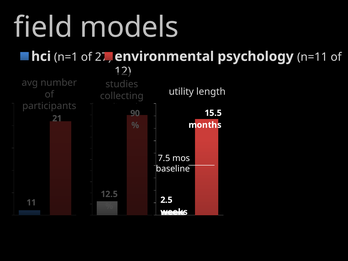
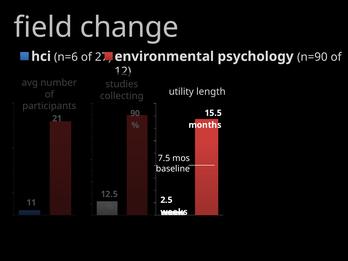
models: models -> change (129, 27)
n=1: n=1 -> n=6 (66, 57)
n=11: n=11 -> n=90 (312, 57)
